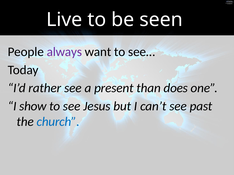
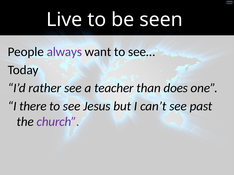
present: present -> teacher (114, 88)
show: show -> there (33, 106)
church colour: blue -> purple (58, 122)
